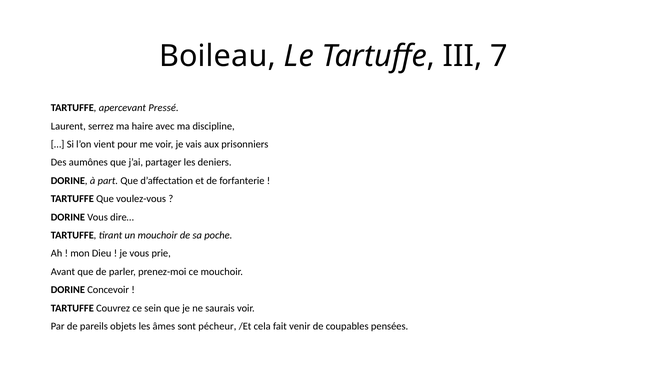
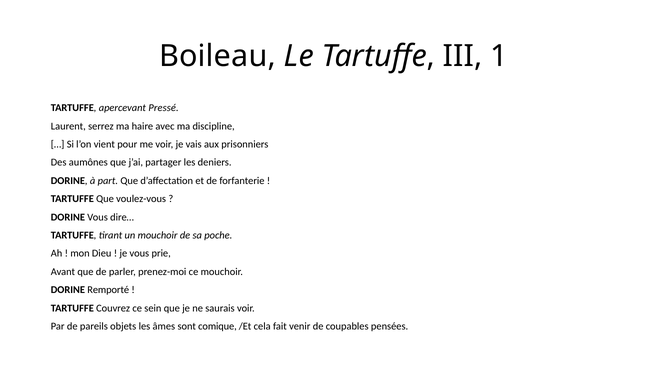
7: 7 -> 1 (499, 56)
Concevoir: Concevoir -> Remporté (108, 290)
pécheur: pécheur -> comique (217, 327)
